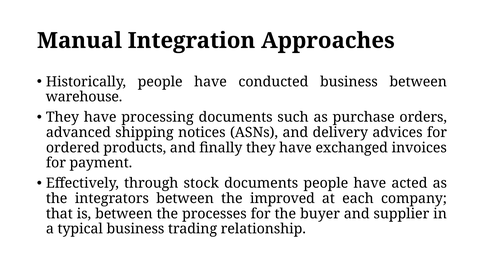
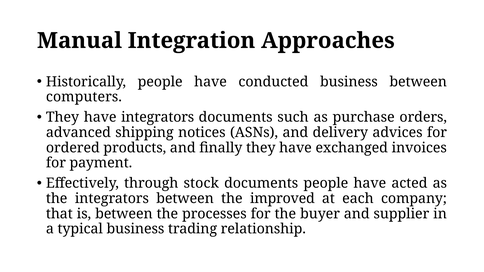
warehouse: warehouse -> computers (84, 97)
have processing: processing -> integrators (158, 117)
